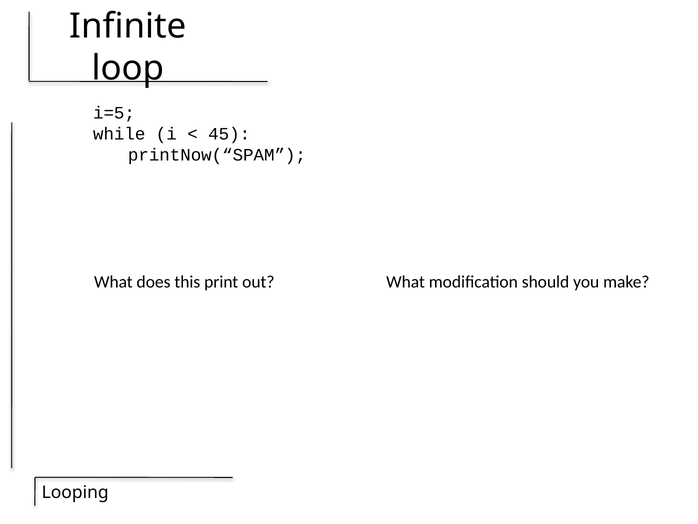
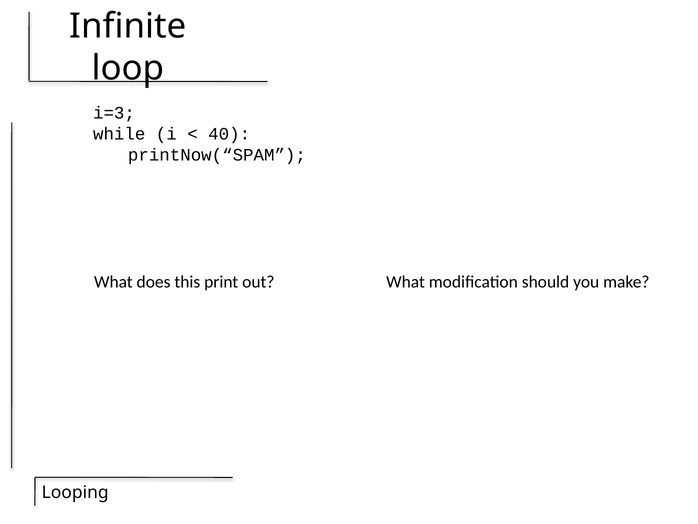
i=5: i=5 -> i=3 (114, 113)
45: 45 -> 40 (229, 134)
